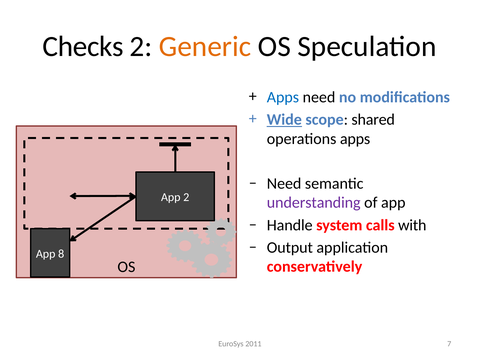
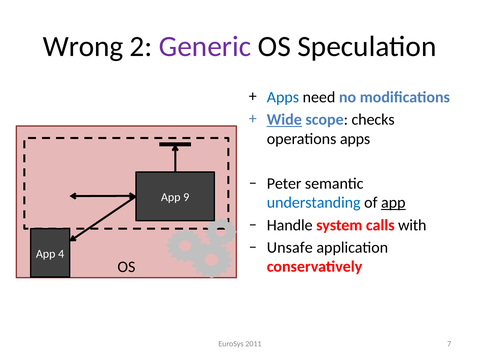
Checks: Checks -> Wrong (83, 46)
Generic colour: orange -> purple (205, 46)
shared: shared -> checks (373, 120)
Need: Need -> Peter (284, 184)
App 2: 2 -> 9 (186, 197)
understanding colour: purple -> blue (314, 203)
app underline: none -> present (393, 203)
Output: Output -> Unsafe (290, 247)
8: 8 -> 4 (61, 254)
